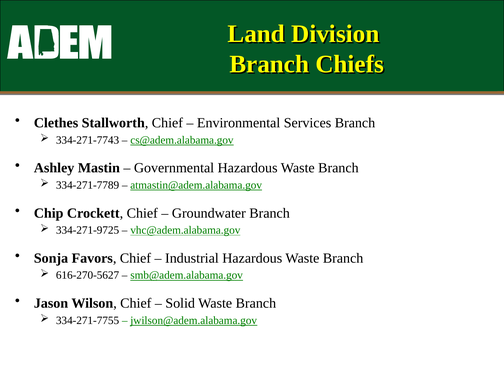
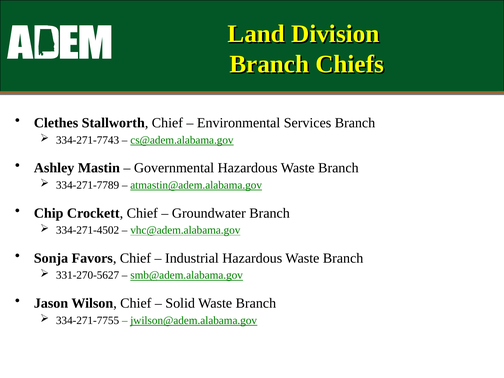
334-271-9725: 334-271-9725 -> 334-271-4502 (88, 230)
616-270-5627: 616-270-5627 -> 331-270-5627 (88, 275)
